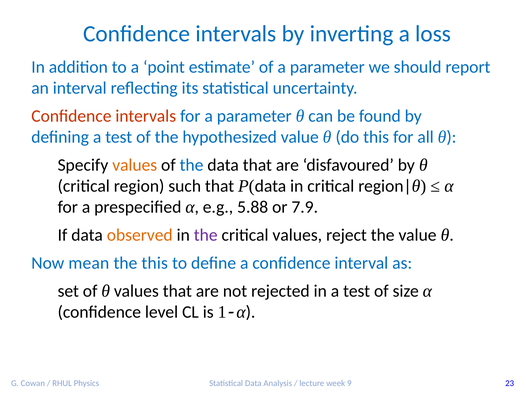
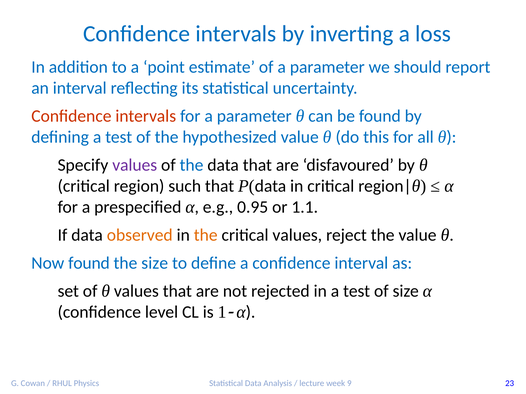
values colour: orange -> purple (135, 165)
5.88: 5.88 -> 0.95 (253, 207)
7.9: 7.9 -> 1.1 (305, 207)
the colour: purple -> orange (206, 235)
Now mean: mean -> found (89, 263)
the this: this -> size (155, 263)
